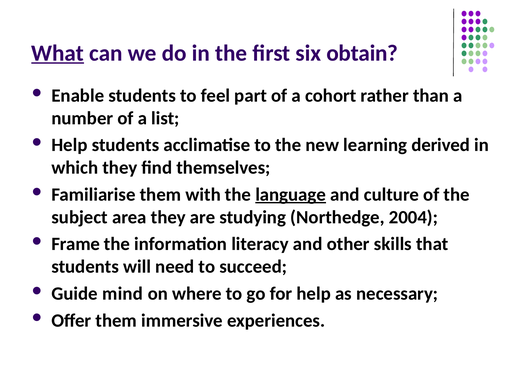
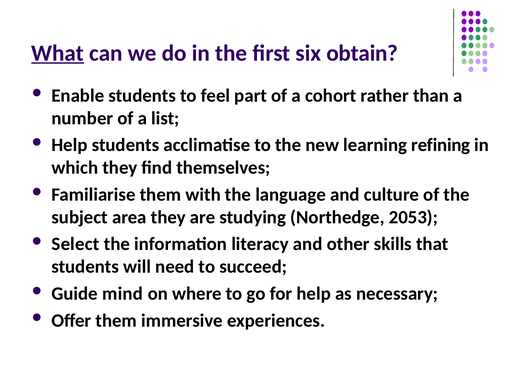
derived: derived -> refining (441, 145)
language underline: present -> none (291, 195)
2004: 2004 -> 2053 (413, 218)
Frame: Frame -> Select (75, 245)
